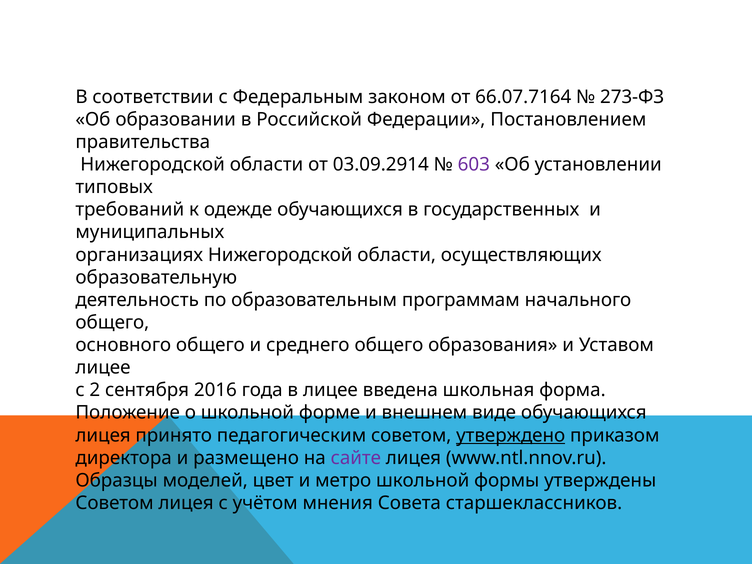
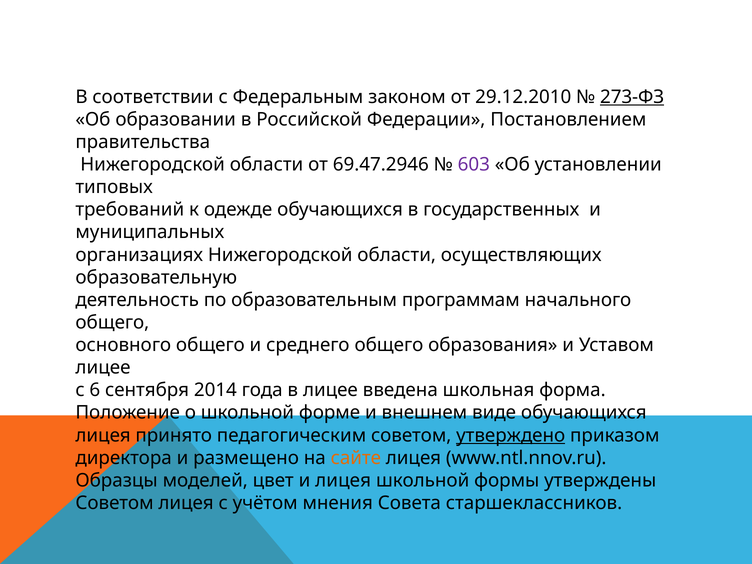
66.07.7164: 66.07.7164 -> 29.12.2010 (523, 97)
273-ФЗ underline: none -> present (632, 97)
03.09.2914: 03.09.2914 -> 69.47.2946 (381, 165)
2: 2 -> 6 (95, 390)
2016: 2016 -> 2014 (215, 390)
сайте colour: purple -> orange (356, 458)
и метро: метро -> лицея (343, 480)
